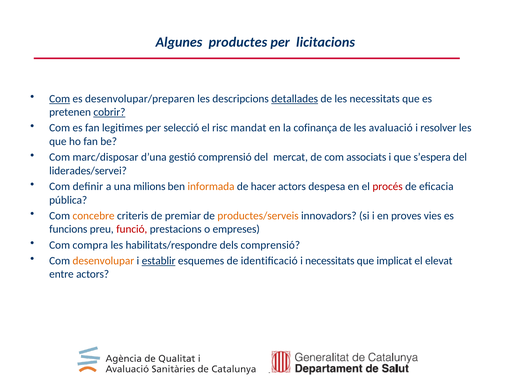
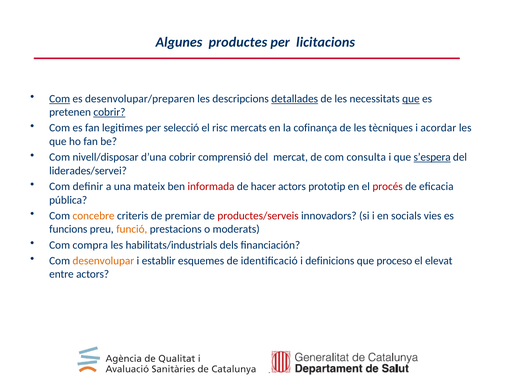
que underline: none -> present (411, 99)
mandat: mandat -> mercats (248, 128)
avaluació: avaluació -> tècniques (391, 128)
resolver: resolver -> acordar (438, 128)
marc/disposar: marc/disposar -> nivell/disposar (106, 157)
d’una gestió: gestió -> cobrir (182, 157)
associats: associats -> consulta (366, 157)
s’espera underline: none -> present (432, 157)
milions: milions -> mateix (149, 186)
informada colour: orange -> red (211, 186)
despesa: despesa -> prototip (327, 186)
productes/serveis colour: orange -> red (258, 215)
proves: proves -> socials (406, 215)
funció colour: red -> orange (132, 229)
empreses: empreses -> moderats (236, 229)
habilitats/respondre: habilitats/respondre -> habilitats/industrials (171, 245)
dels comprensió: comprensió -> ﬁnanciación (270, 245)
establir underline: present -> none (159, 260)
i necessitats: necessitats -> definicions (330, 260)
implicat: implicat -> proceso (394, 260)
